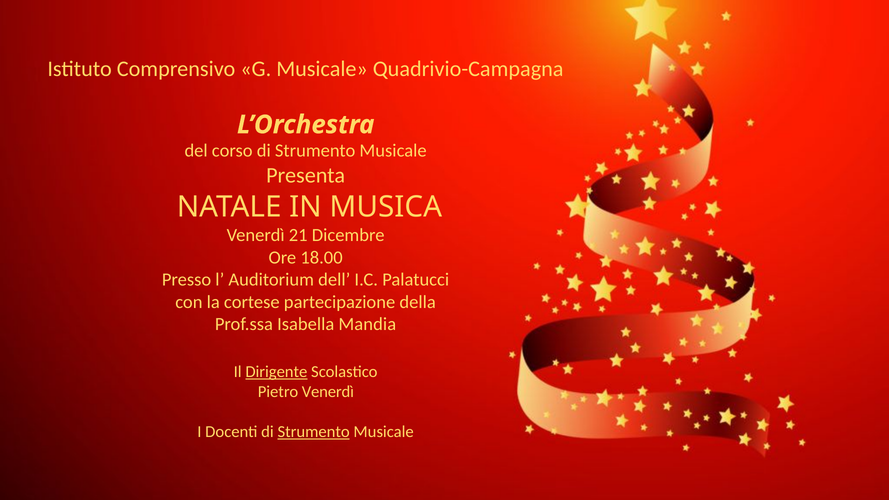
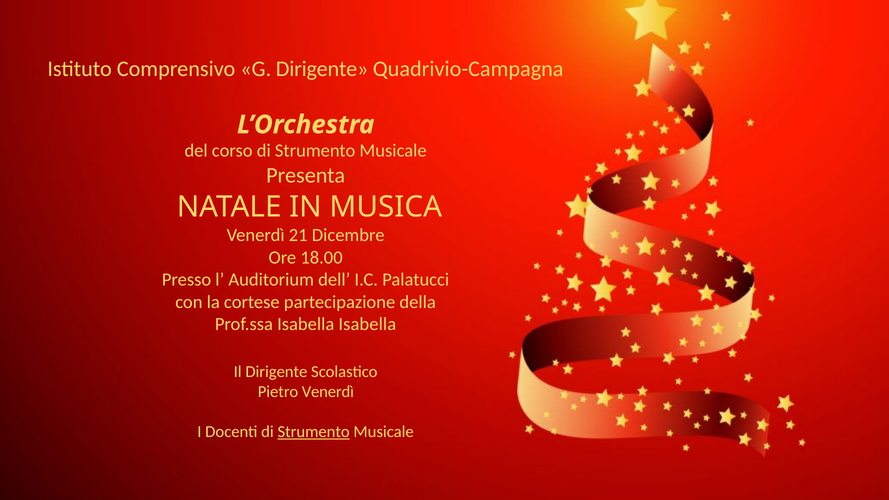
G Musicale: Musicale -> Dirigente (322, 69)
Isabella Mandia: Mandia -> Isabella (367, 324)
Dirigente underline: present -> none (276, 372)
